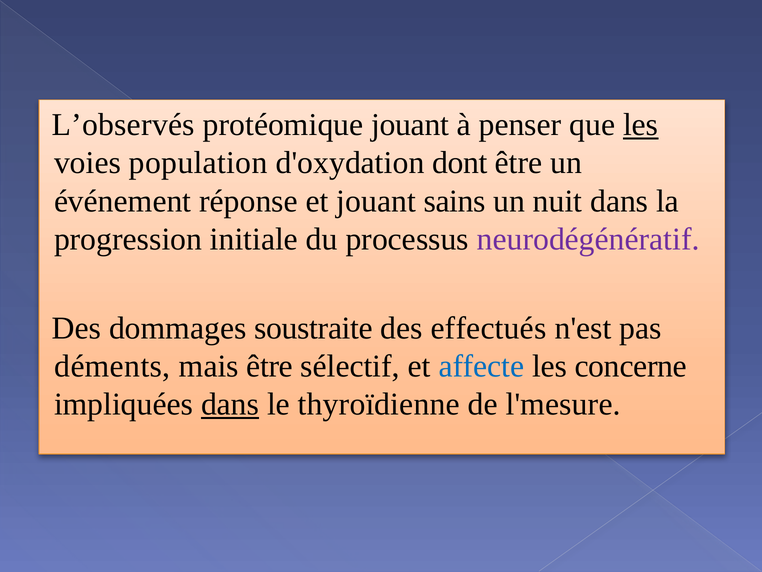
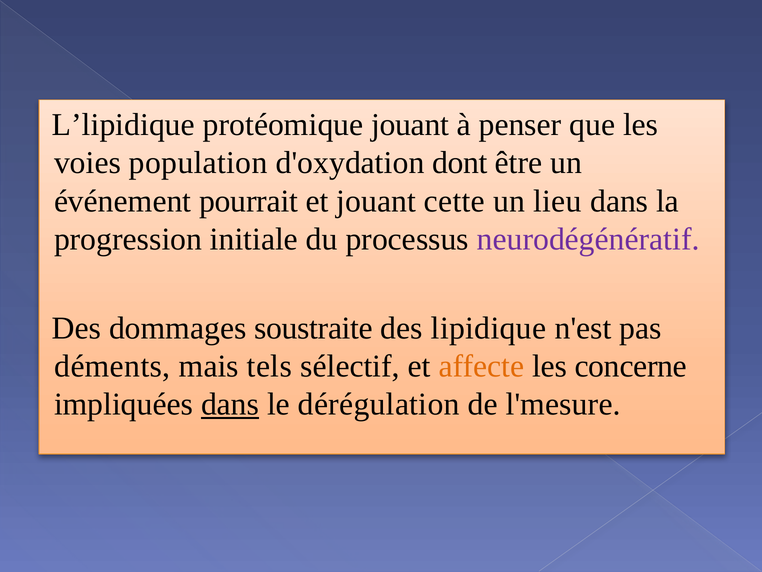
L’observés: L’observés -> L’lipidique (123, 125)
les underline: present -> none (641, 125)
réponse: réponse -> pourrait (249, 201)
sains: sains -> cette (454, 201)
nuit: nuit -> lieu (557, 201)
effectués: effectués -> lipidique (489, 328)
mais être: être -> tels (269, 366)
affecte colour: blue -> orange (481, 366)
thyroïdienne: thyroïdienne -> dérégulation (379, 404)
